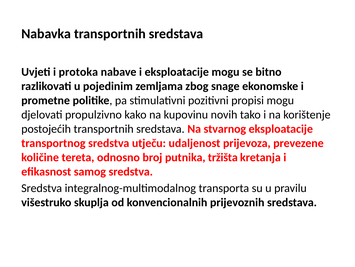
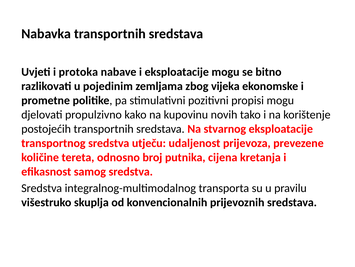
snage: snage -> vijeka (225, 86)
tržišta: tržišta -> cijena (223, 157)
